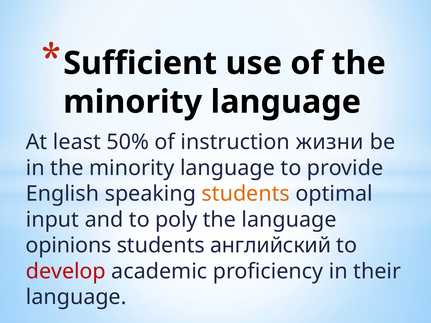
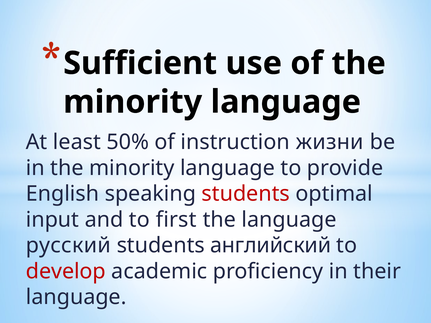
students colour: orange -> red (246, 194)
poly: poly -> first (176, 220)
opinions: opinions -> русский (68, 246)
